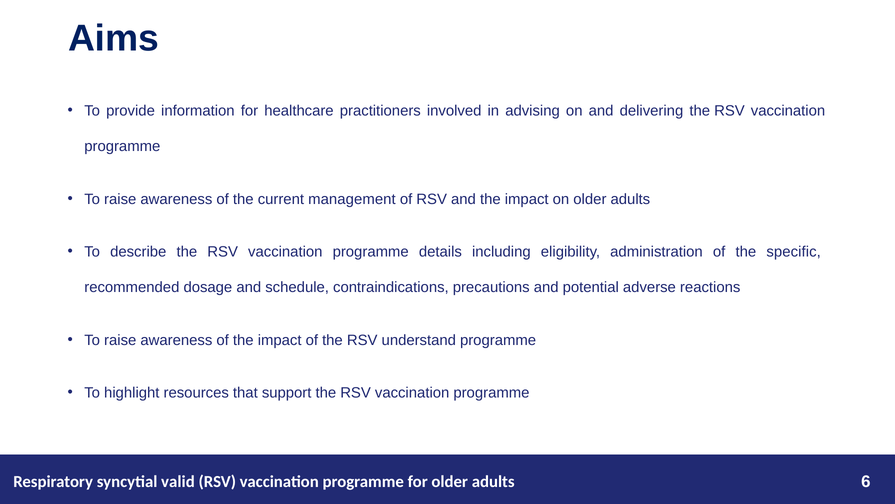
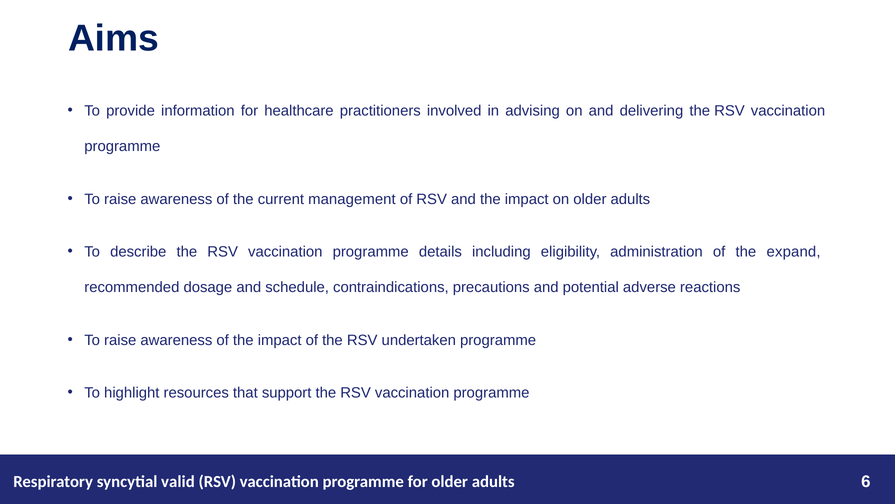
specific: specific -> expand (794, 251)
understand: understand -> undertaken (419, 340)
